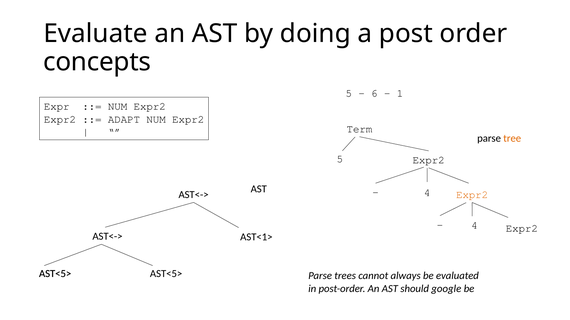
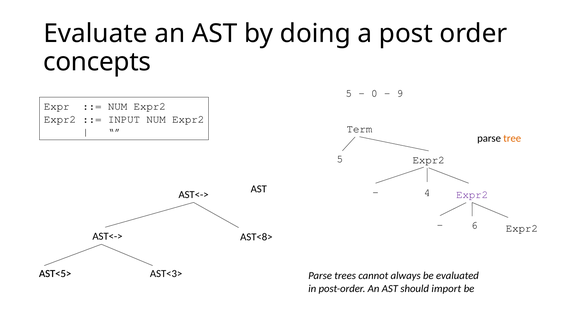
6: 6 -> 0 (374, 94)
1: 1 -> 9 (400, 94)
ADAPT: ADAPT -> INPUT (124, 119)
Expr2 colour: orange -> purple (472, 195)
4: 4 -> 6 (474, 226)
AST<1>: AST<1> -> AST<8> (256, 237)
AST<5>: AST<5> -> AST<3> (166, 274)
google: google -> import (446, 289)
